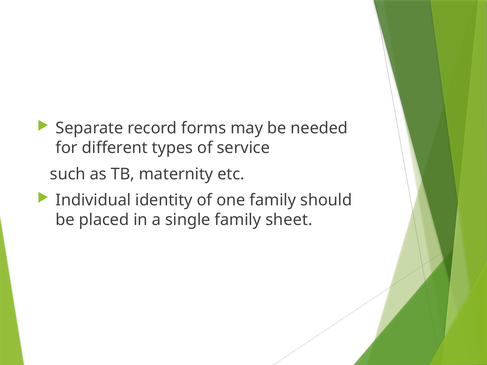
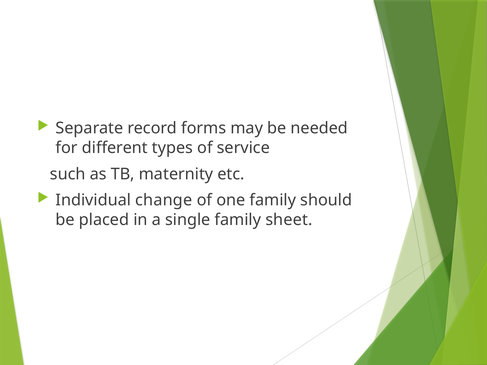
identity: identity -> change (164, 200)
